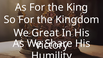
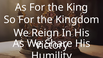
Great: Great -> Reign (45, 33)
